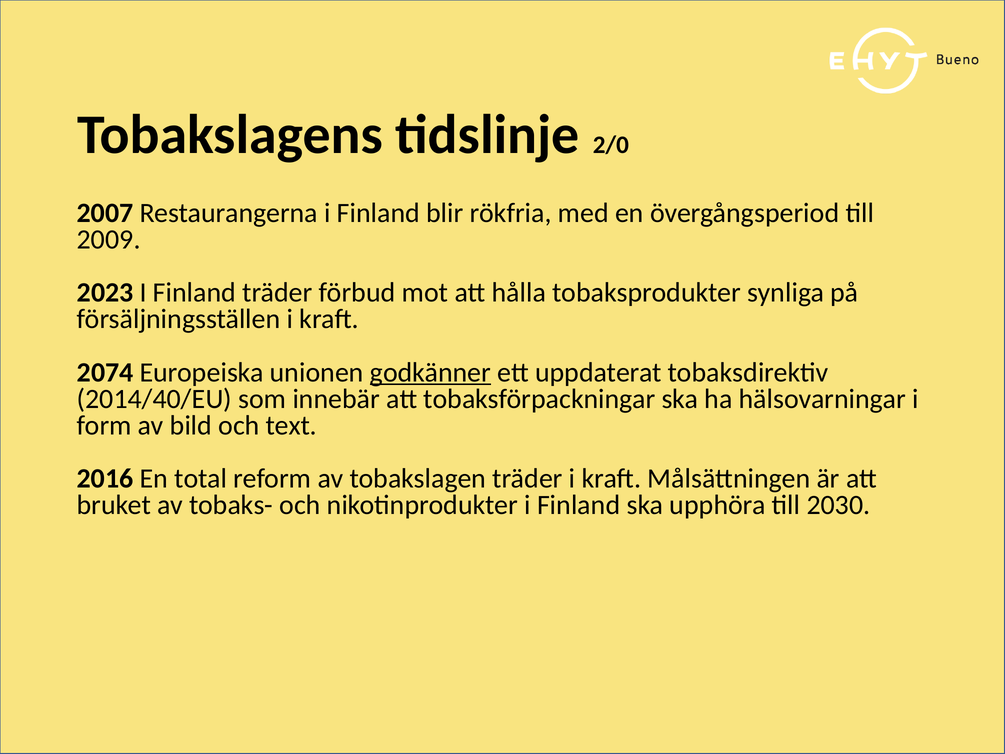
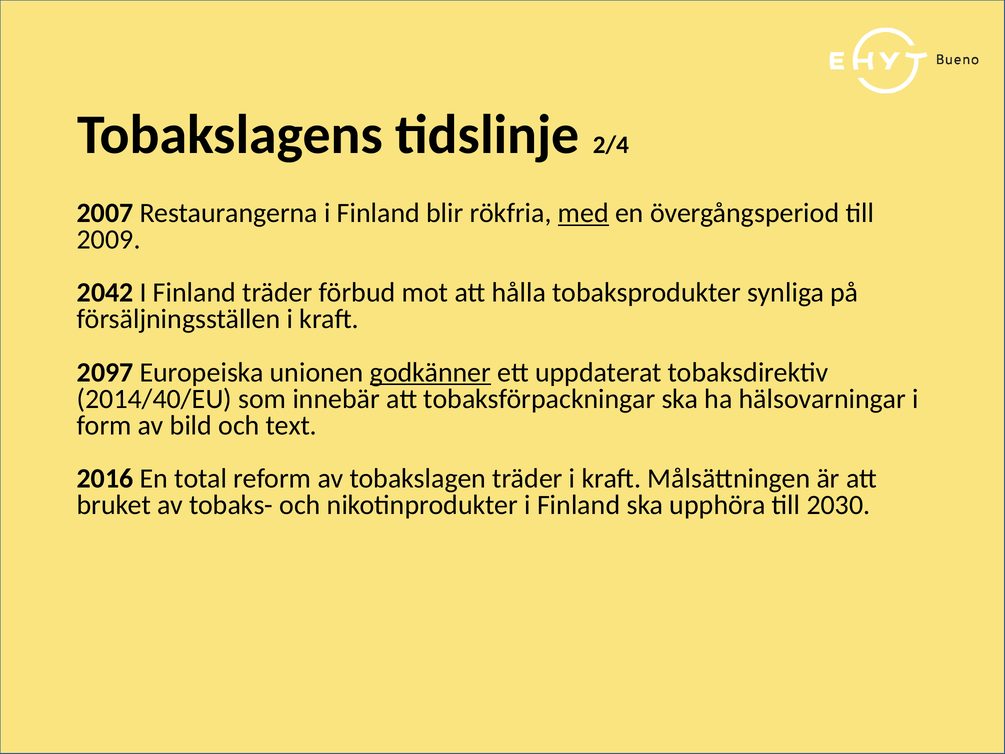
2/0: 2/0 -> 2/4 (611, 145)
med underline: none -> present (583, 213)
2023: 2023 -> 2042 (105, 293)
2074: 2074 -> 2097 (105, 372)
